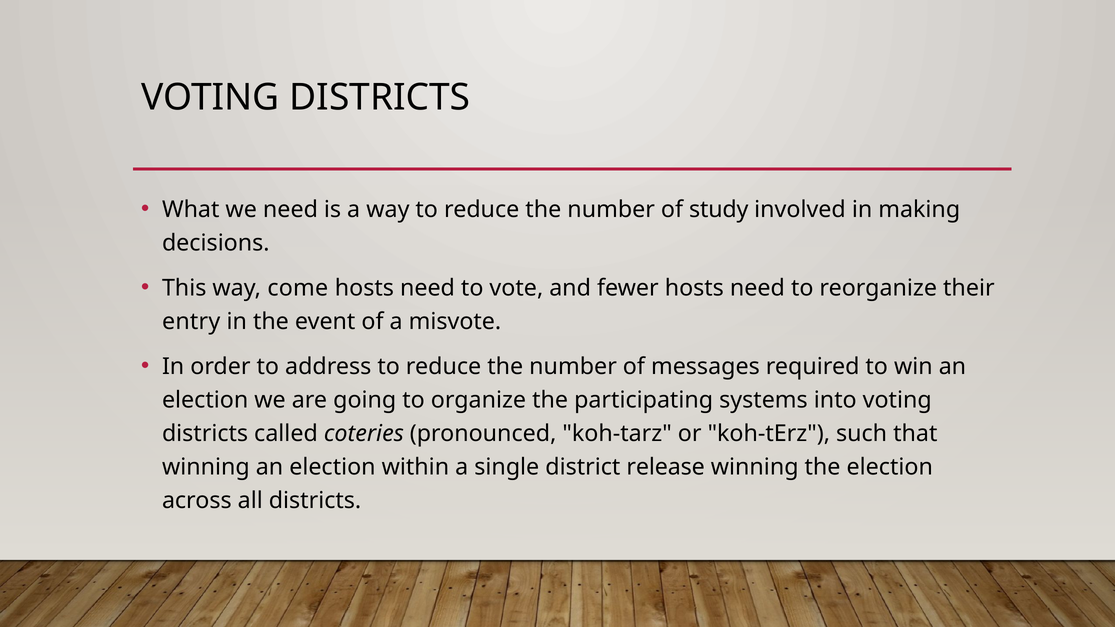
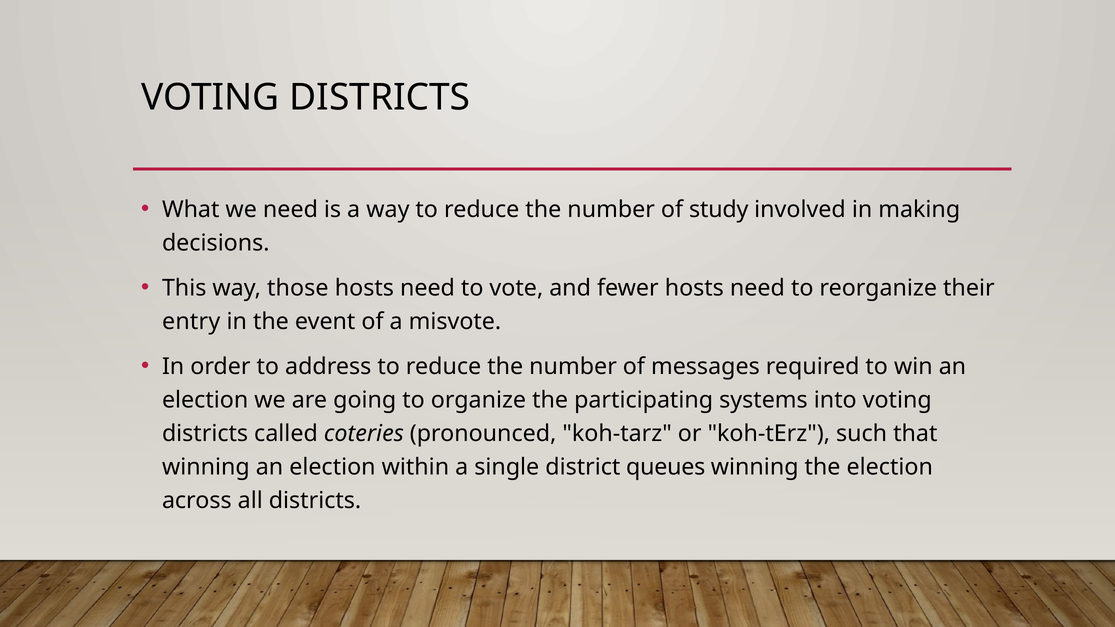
come: come -> those (298, 288)
release: release -> queues (666, 467)
